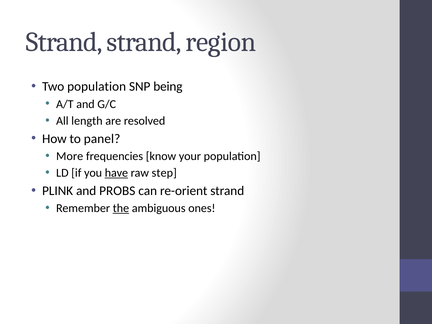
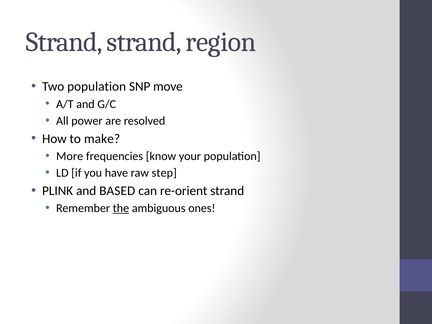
being: being -> move (168, 87)
length: length -> power (87, 121)
panel: panel -> make (102, 139)
have underline: present -> none (116, 173)
PROBS: PROBS -> BASED (117, 191)
